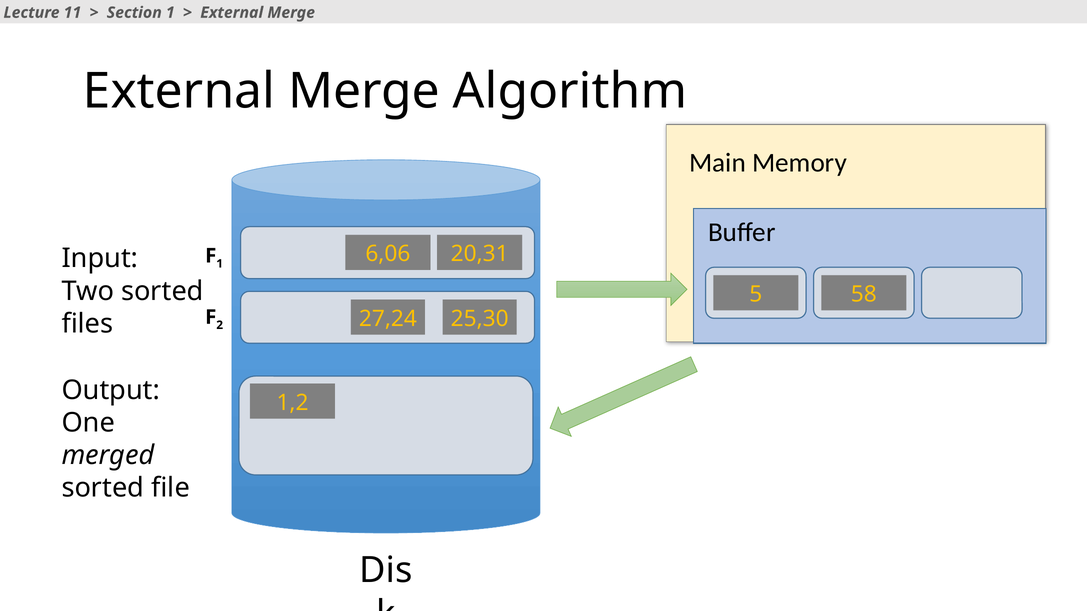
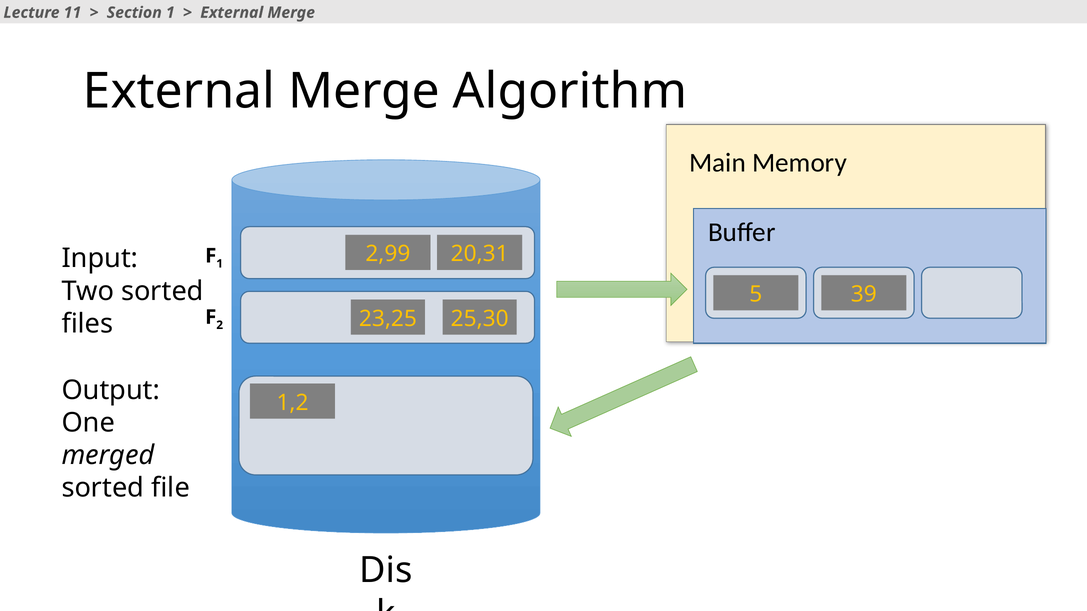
6,06: 6,06 -> 2,99 (388, 254)
58: 58 -> 39 (864, 295)
27,24: 27,24 -> 23,25 (388, 319)
